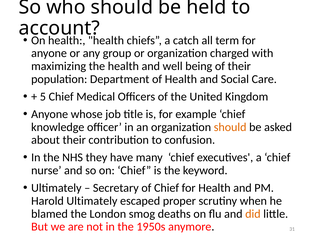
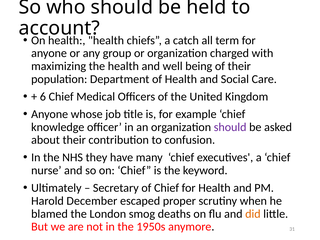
5: 5 -> 6 (43, 97)
should colour: orange -> purple (230, 127)
Harold Ultimately: Ultimately -> December (92, 201)
